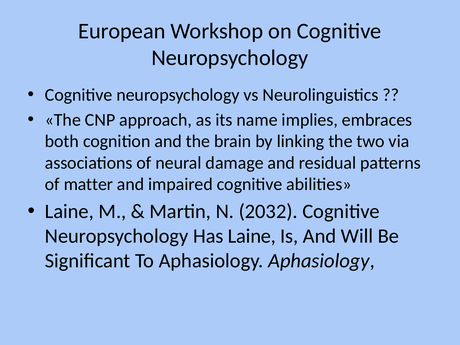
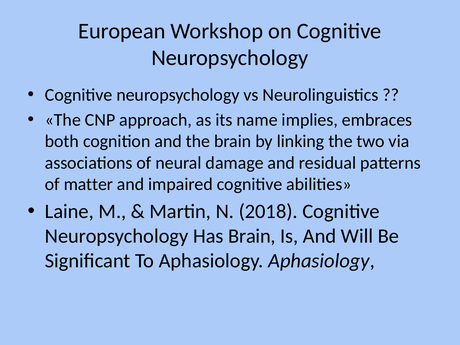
2032: 2032 -> 2018 (268, 212)
Has Laine: Laine -> Brain (252, 236)
